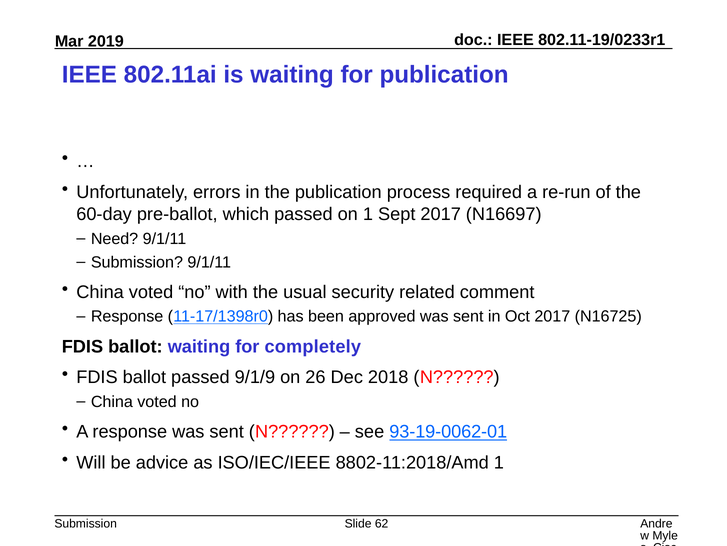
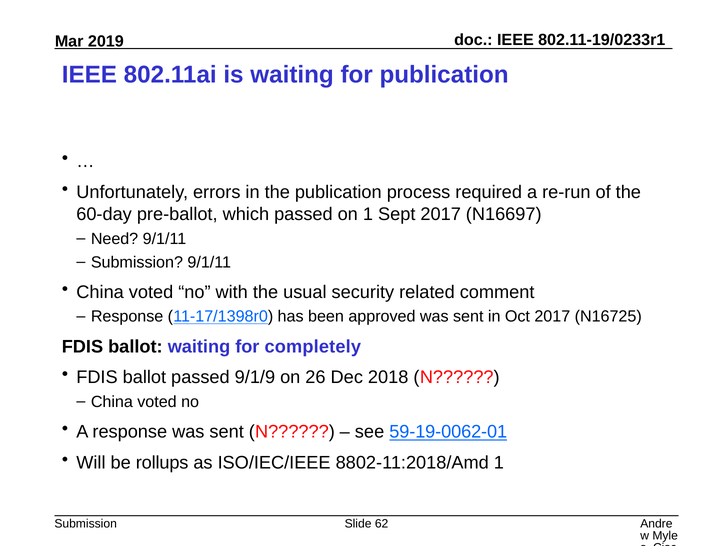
93-19-0062-01: 93-19-0062-01 -> 59-19-0062-01 (448, 431)
advice: advice -> rollups (162, 462)
